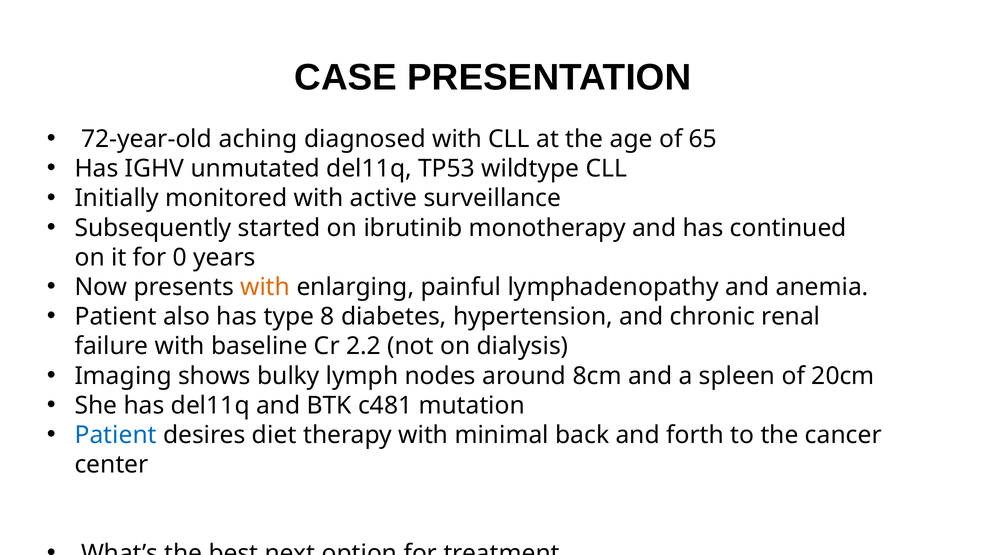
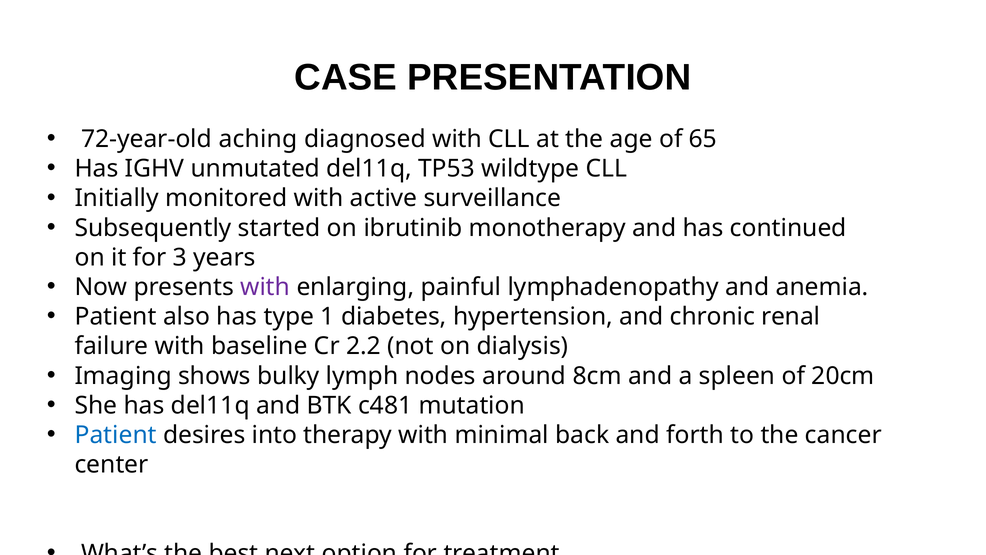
0: 0 -> 3 (180, 257)
with colour: orange -> purple (265, 287)
8: 8 -> 1 (328, 316)
diet: diet -> into (274, 435)
